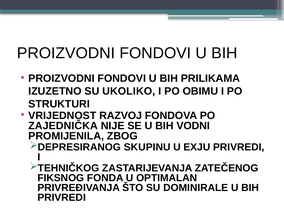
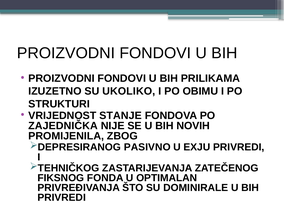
RAZVOJ: RAZVOJ -> STANJE (121, 115)
VODNI: VODNI -> NOVIH (193, 126)
SKUPINU: SKUPINU -> PASIVNO (147, 147)
